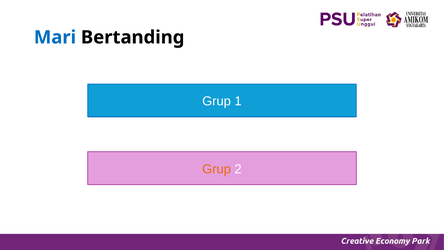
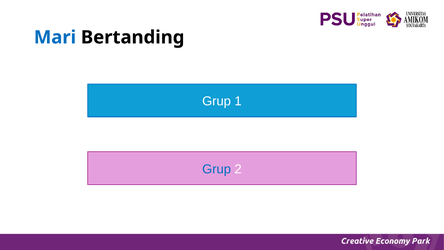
Grup colour: orange -> blue (217, 169)
